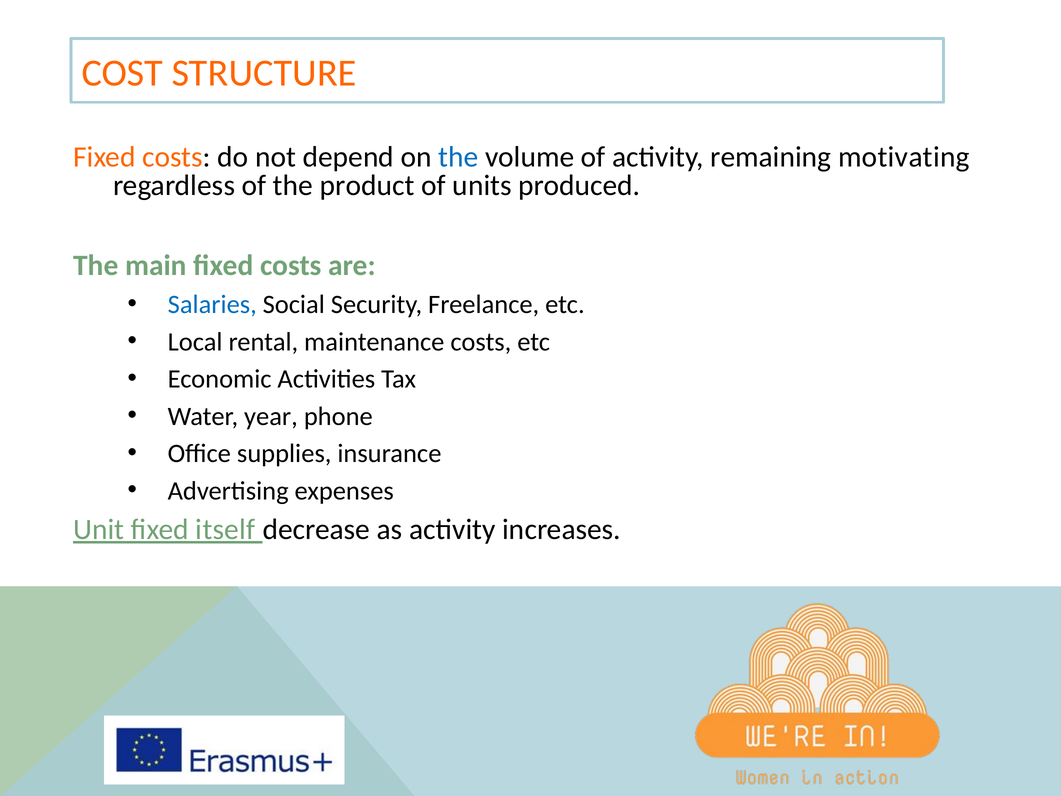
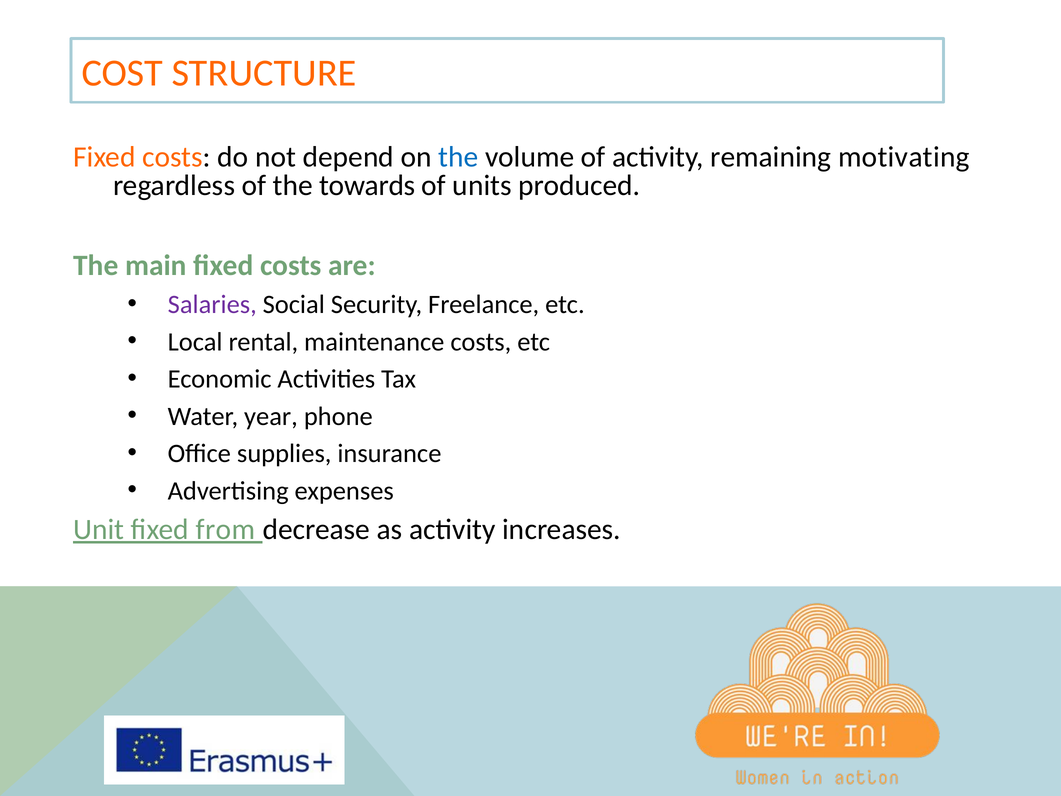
product: product -> towards (367, 185)
Salaries colour: blue -> purple (212, 304)
itself: itself -> from (225, 529)
